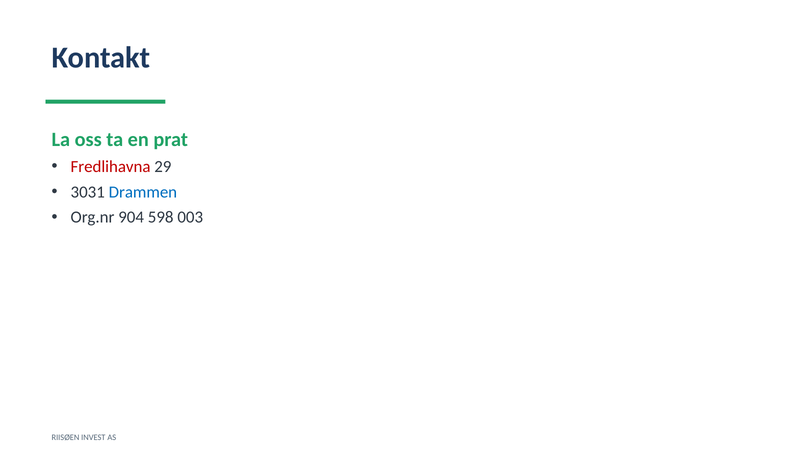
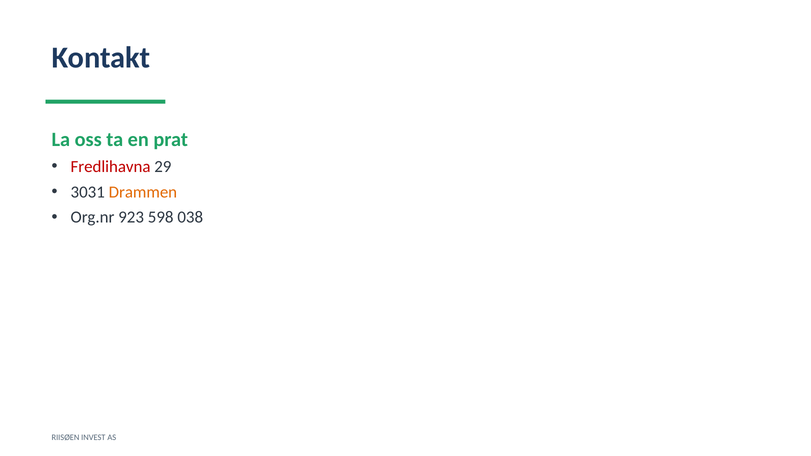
Drammen colour: blue -> orange (143, 192)
904: 904 -> 923 (131, 217)
003: 003 -> 038 (190, 217)
